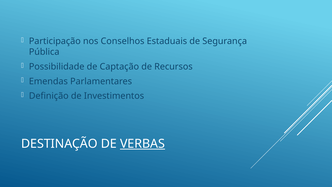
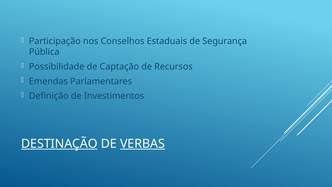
DESTINAÇÃO underline: none -> present (59, 144)
